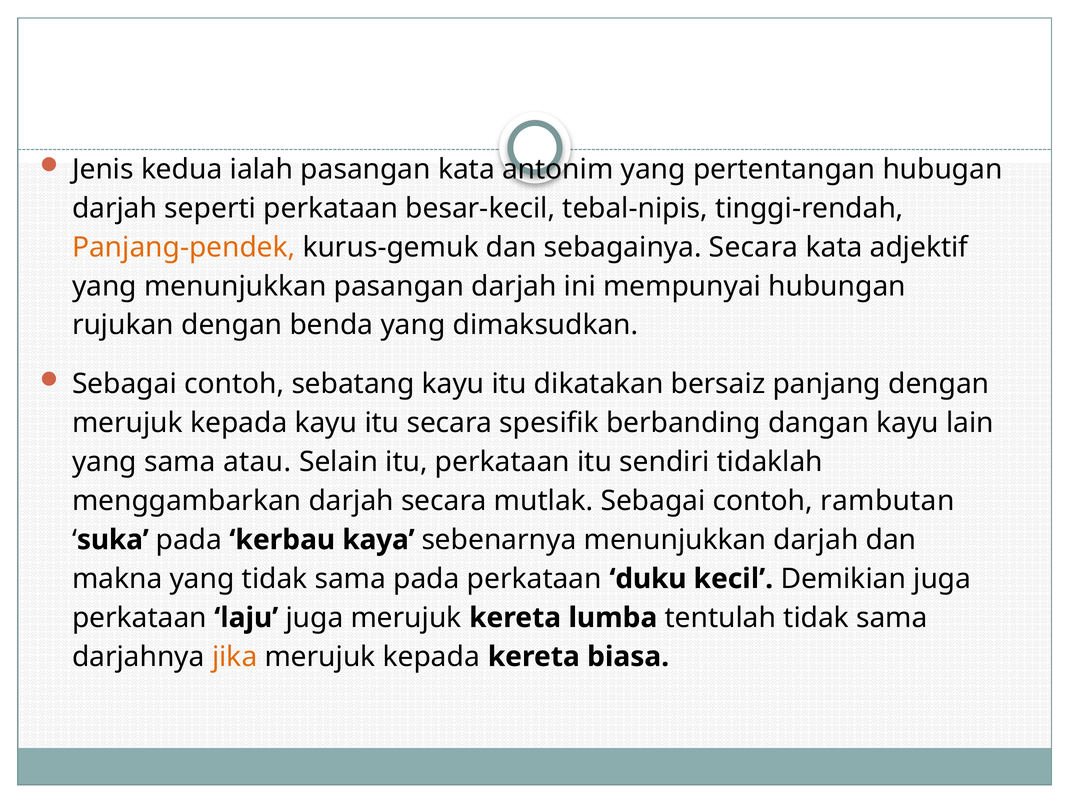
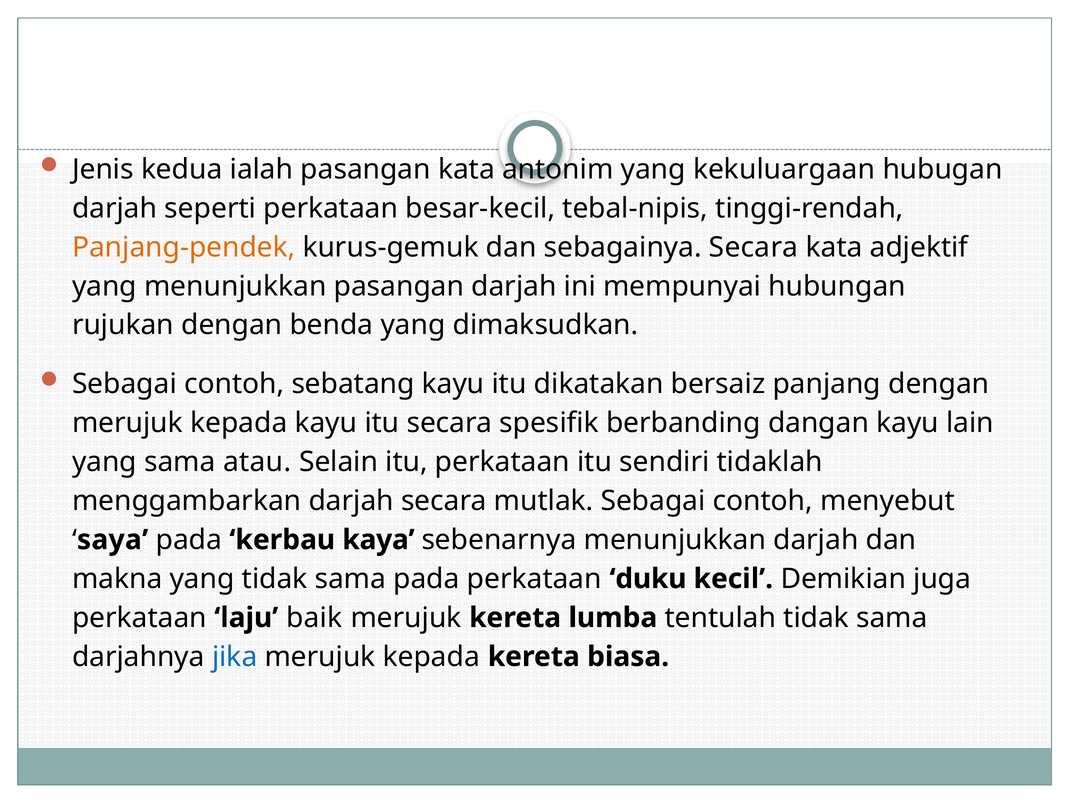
pertentangan: pertentangan -> kekuluargaan (784, 169)
rambutan: rambutan -> menyebut (888, 501)
suka: suka -> saya (113, 540)
laju juga: juga -> baik (314, 617)
jika colour: orange -> blue (235, 656)
